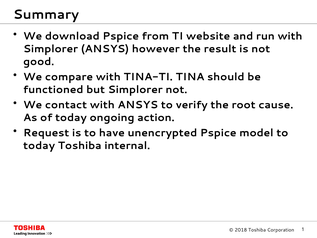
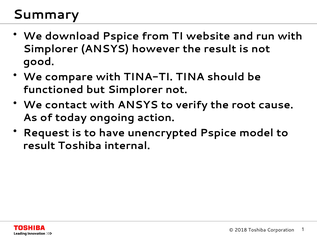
today: today -> result (39, 145)
